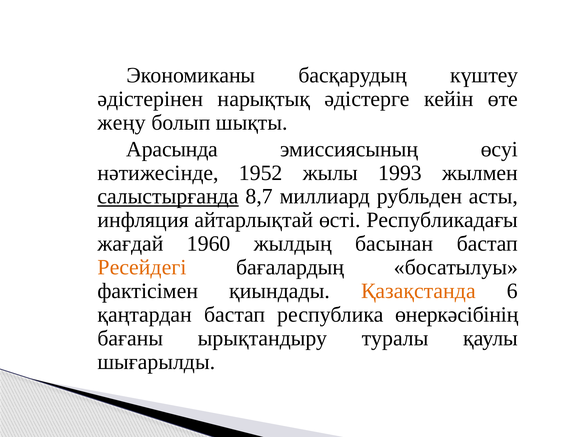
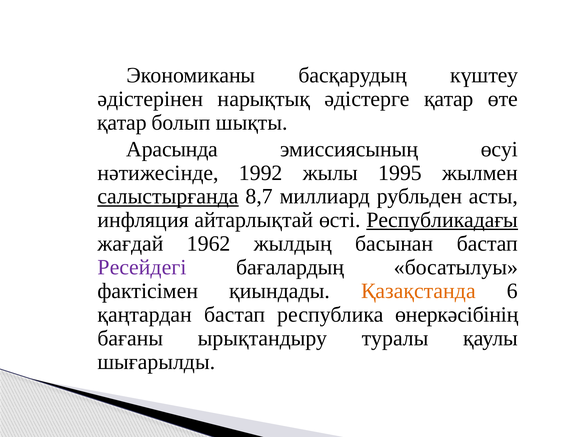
әдістерге кейін: кейін -> қатар (449, 99)
жеңу: жеңу -> қатар (122, 123)
1952: 1952 -> 1992 (261, 173)
1993: 1993 -> 1995 (400, 173)
Республикадағы underline: none -> present (442, 220)
1960: 1960 -> 1962 (209, 243)
Ресейдегі colour: orange -> purple (142, 267)
